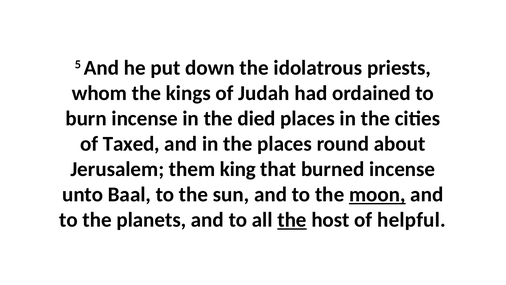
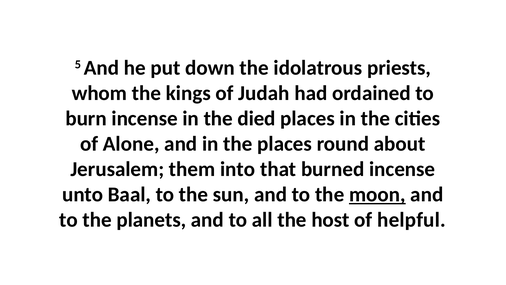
Taxed: Taxed -> Alone (131, 144)
king: king -> into (238, 169)
the underline: present -> none (292, 220)
